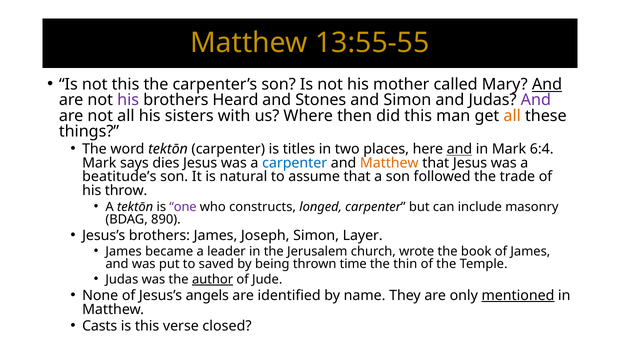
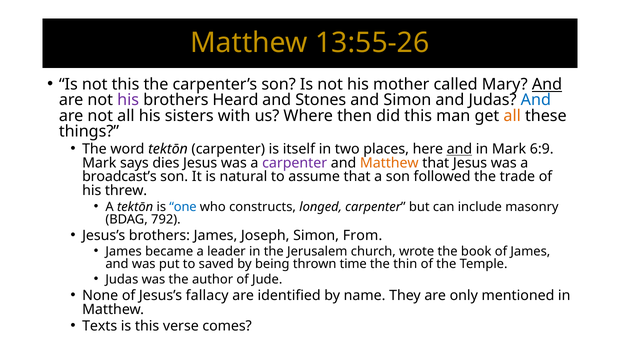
13:55-55: 13:55-55 -> 13:55-26 (372, 43)
And colour: purple -> blue (536, 100)
titles: titles -> itself (299, 149)
6:4: 6:4 -> 6:9 (542, 149)
carpenter colour: blue -> purple (295, 163)
beatitude’s: beatitude’s -> broadcast’s (119, 177)
throw: throw -> threw (126, 190)
one colour: purple -> blue (183, 207)
890: 890 -> 792 (166, 219)
Layer: Layer -> From (363, 235)
author underline: present -> none (213, 279)
angels: angels -> fallacy (207, 295)
mentioned underline: present -> none (518, 295)
Casts: Casts -> Texts (100, 326)
closed: closed -> comes (227, 326)
